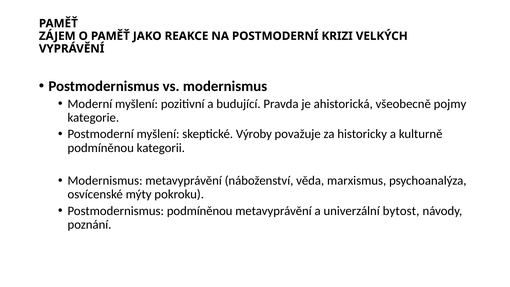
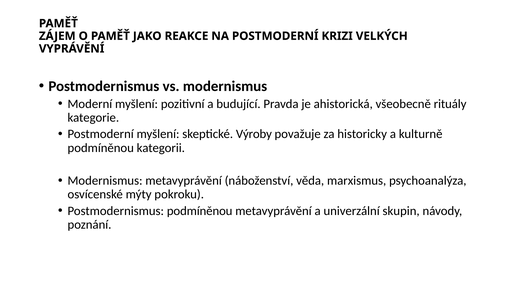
pojmy: pojmy -> rituály (450, 104)
bytost: bytost -> skupin (401, 211)
